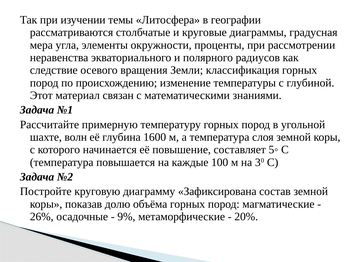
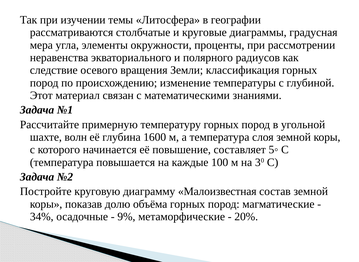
Зафиксирована: Зафиксирована -> Малоизвестная (217, 191)
26%: 26% -> 34% (42, 216)
